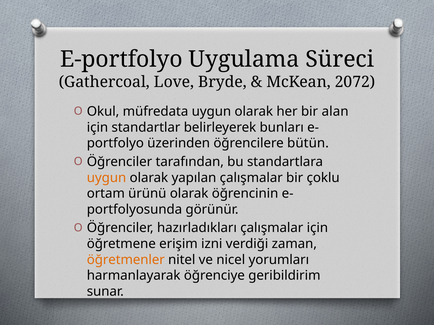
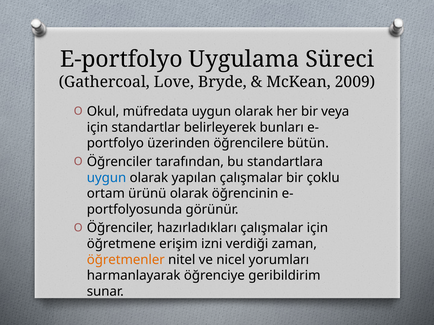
2072: 2072 -> 2009 (355, 82)
alan: alan -> veya (335, 112)
uygun colour: orange -> blue (107, 178)
